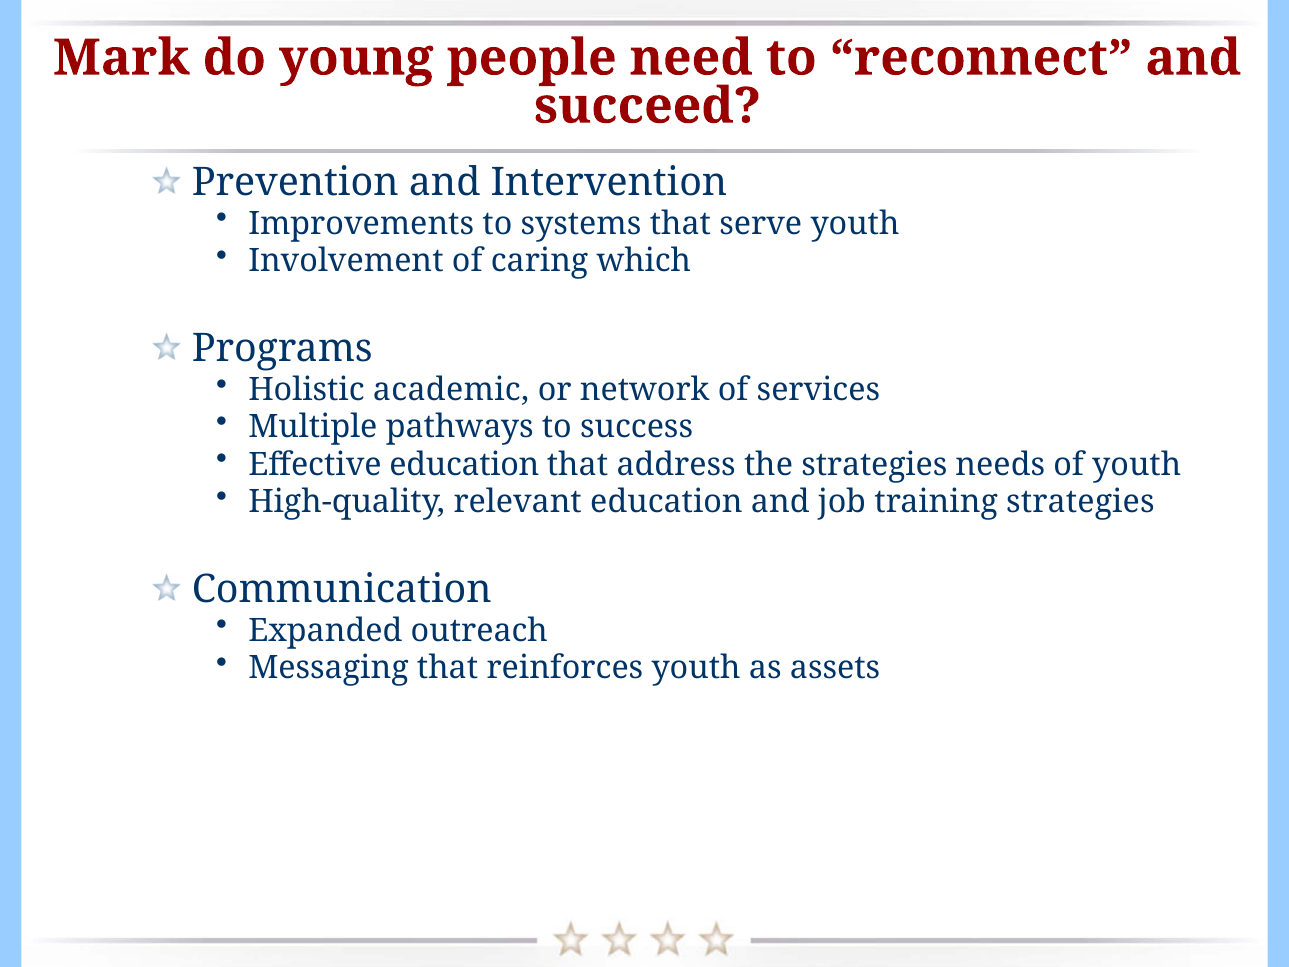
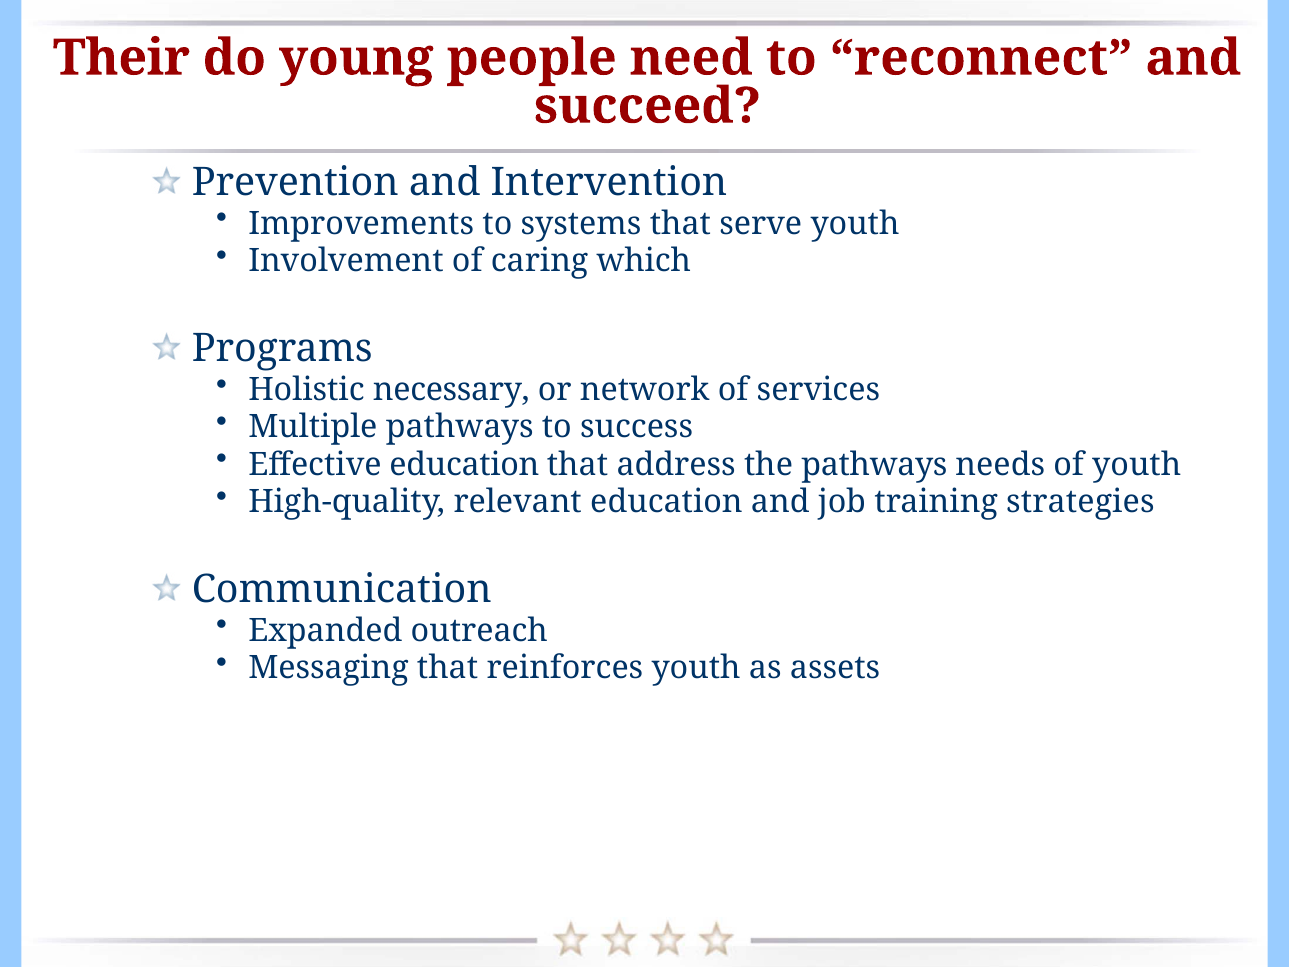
Mark: Mark -> Their (122, 58)
academic: academic -> necessary (451, 390)
the strategies: strategies -> pathways (874, 465)
